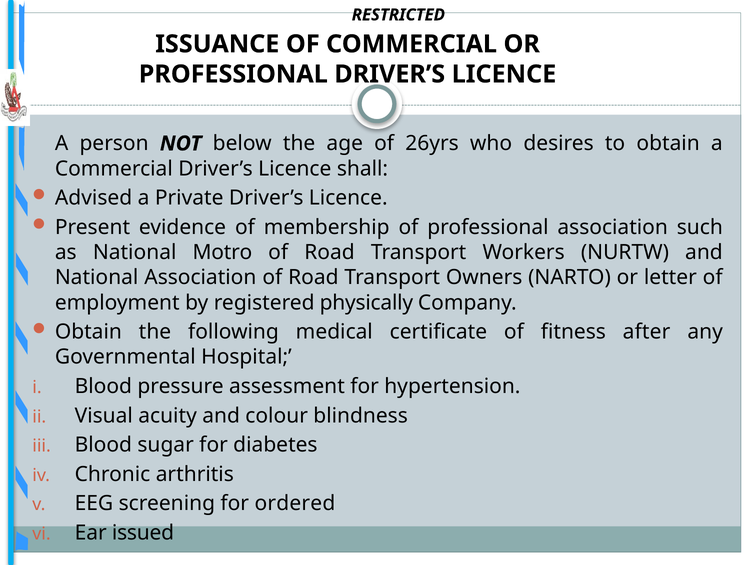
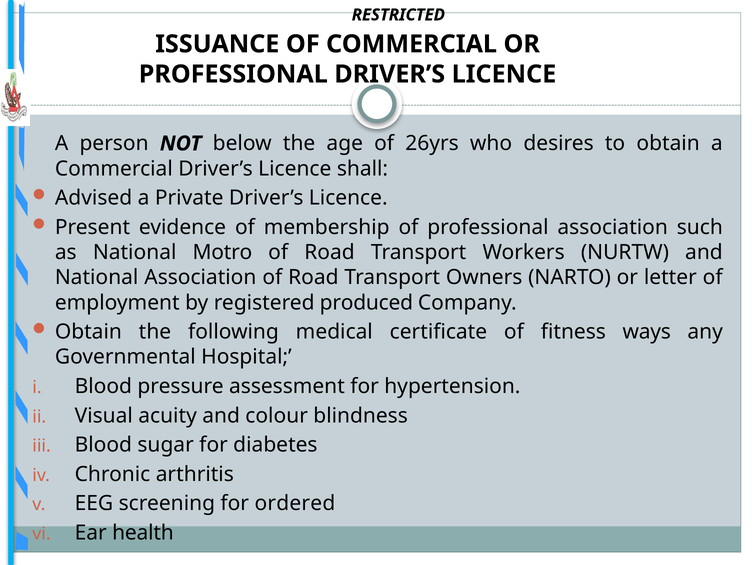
physically: physically -> produced (366, 303)
after: after -> ways (647, 332)
issued: issued -> health (143, 533)
